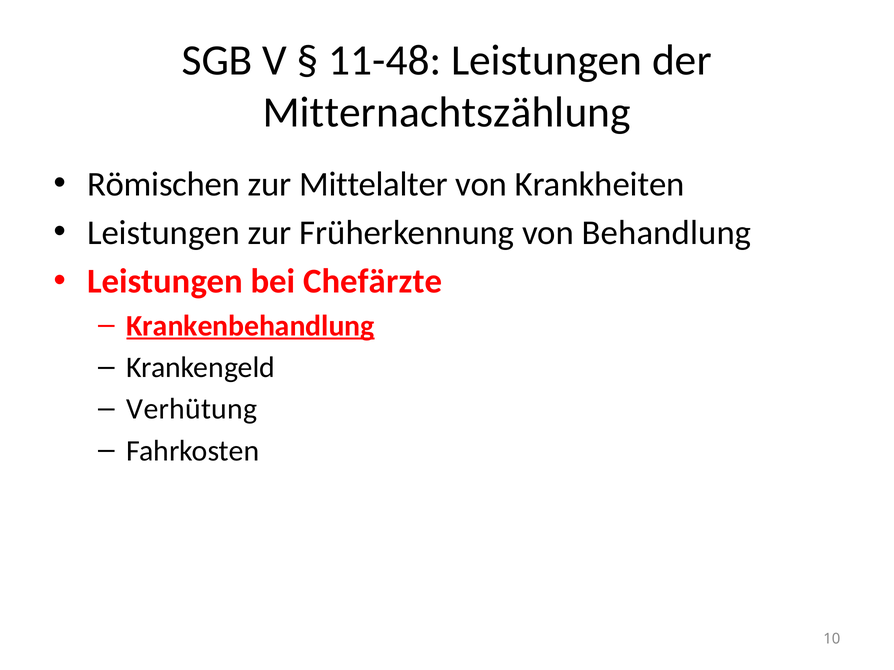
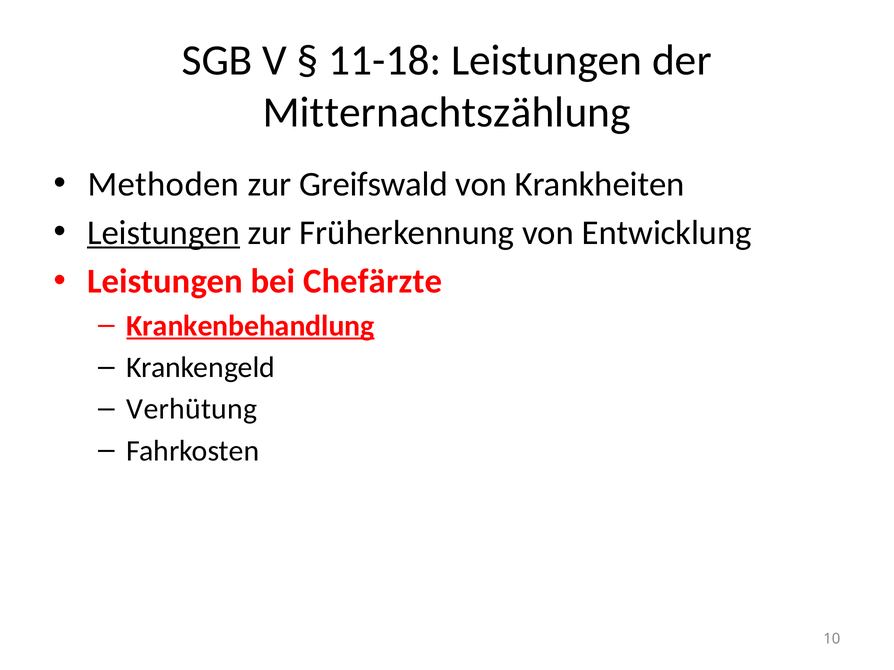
11-48: 11-48 -> 11-18 (385, 60)
Römischen: Römischen -> Methoden (163, 184)
Mittelalter: Mittelalter -> Greifswald (374, 184)
Leistungen underline: none -> present (164, 233)
Behandlung: Behandlung -> Entwicklung (667, 233)
